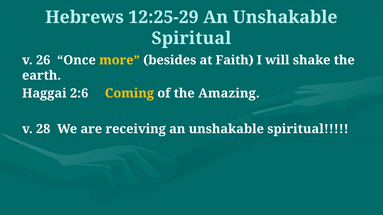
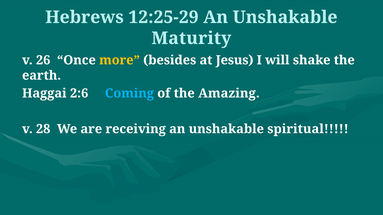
Spiritual: Spiritual -> Maturity (191, 38)
Faith: Faith -> Jesus (235, 60)
Coming colour: yellow -> light blue (129, 93)
